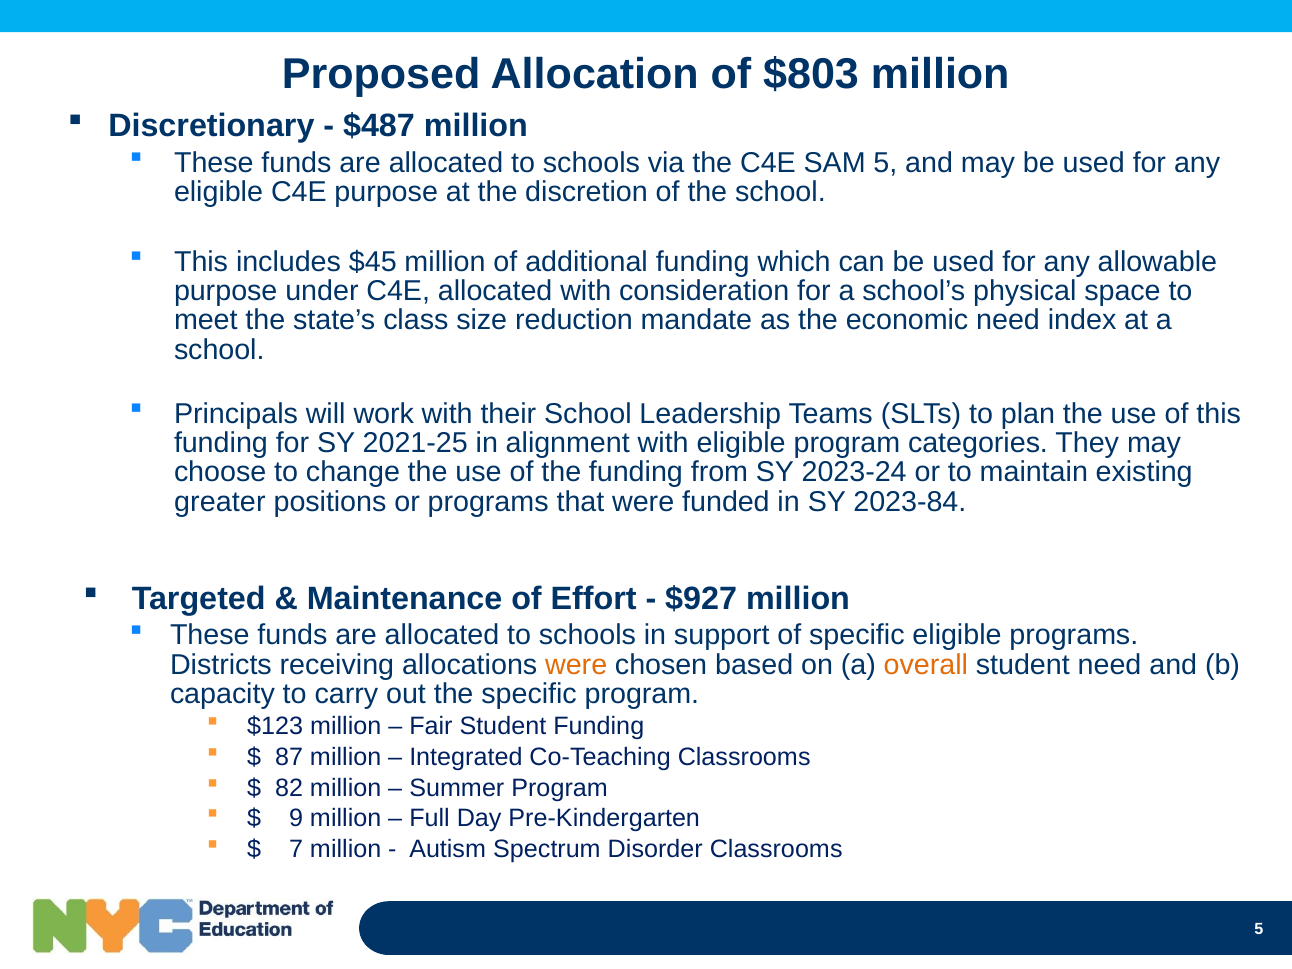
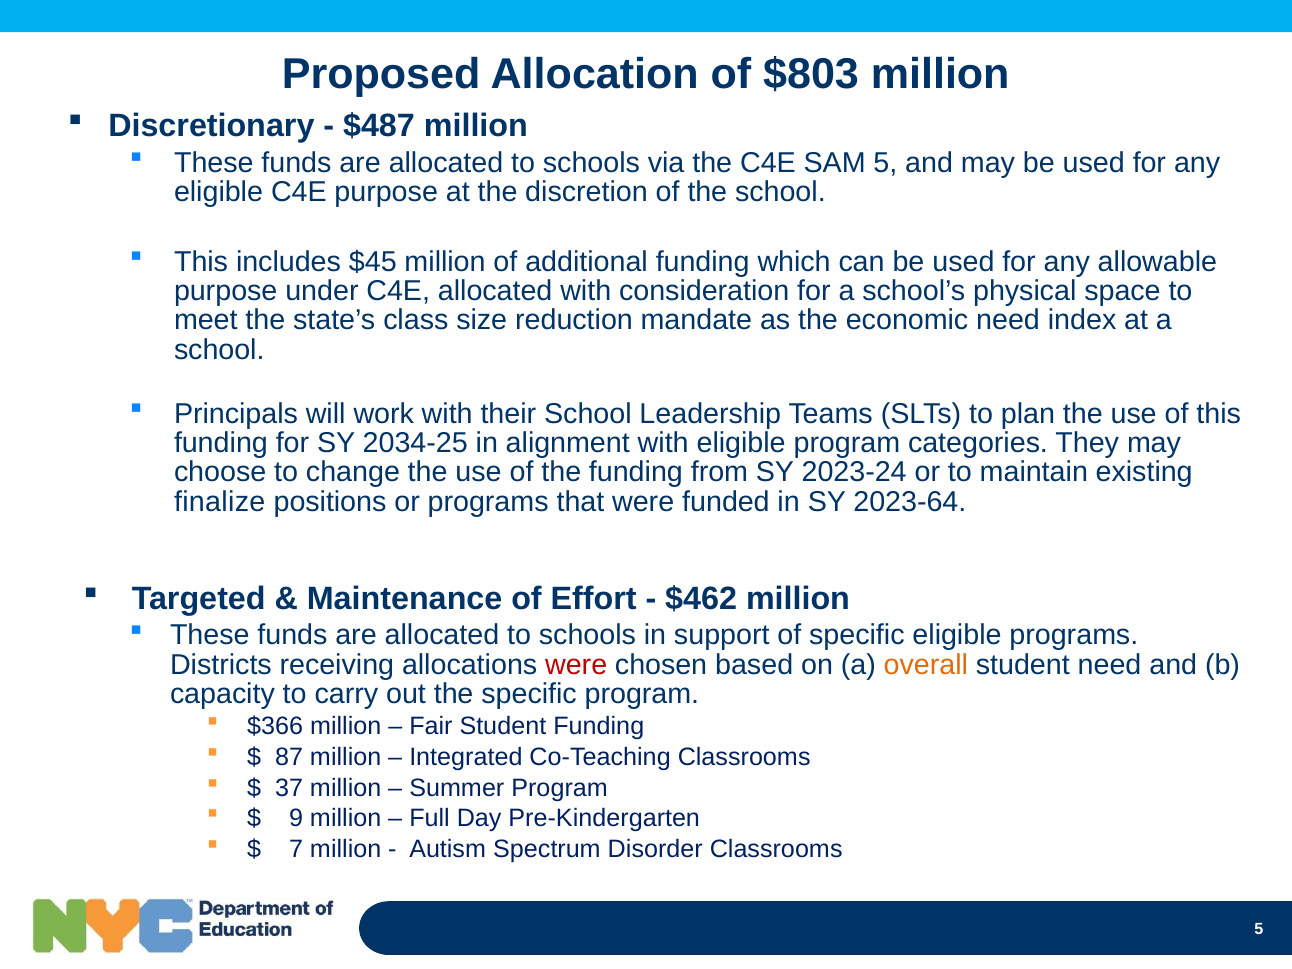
2021-25: 2021-25 -> 2034-25 (415, 443)
greater: greater -> finalize (220, 502)
2023-84: 2023-84 -> 2023-64 (910, 502)
$927: $927 -> $462 (701, 599)
were colour: orange -> red (576, 665)
$123: $123 -> $366 (275, 727)
82: 82 -> 37 (289, 788)
